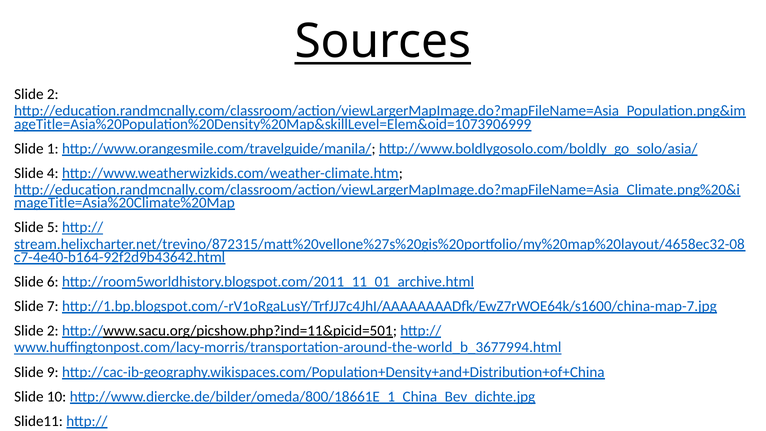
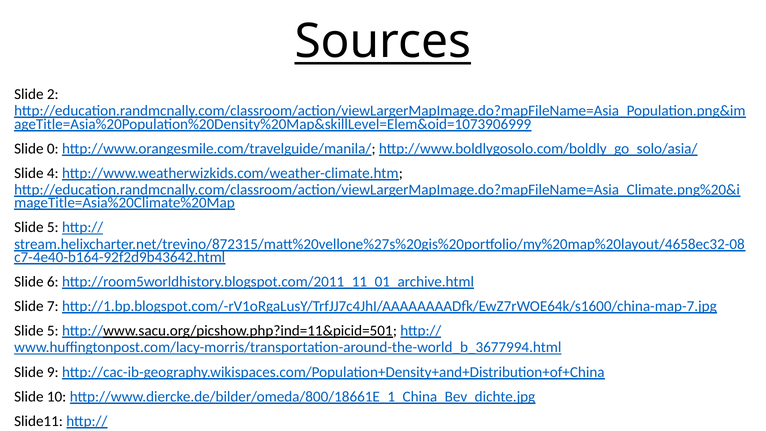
1: 1 -> 0 (53, 149)
2: 2 -> 5 (53, 331)
